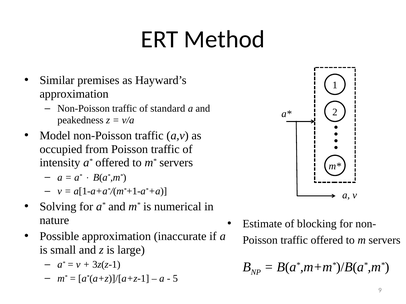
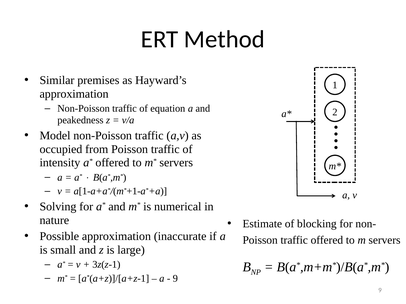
standard: standard -> equation (168, 109)
5: 5 -> 9 (175, 279)
